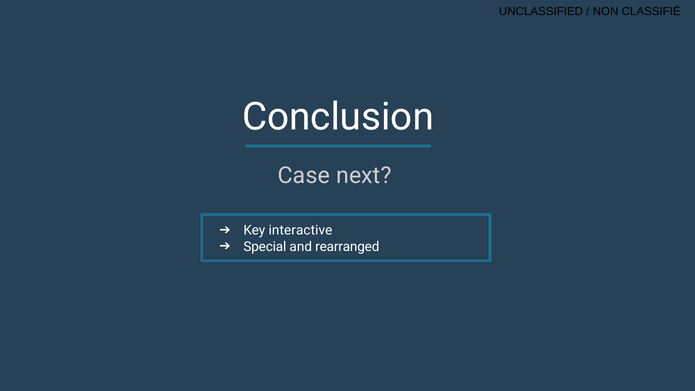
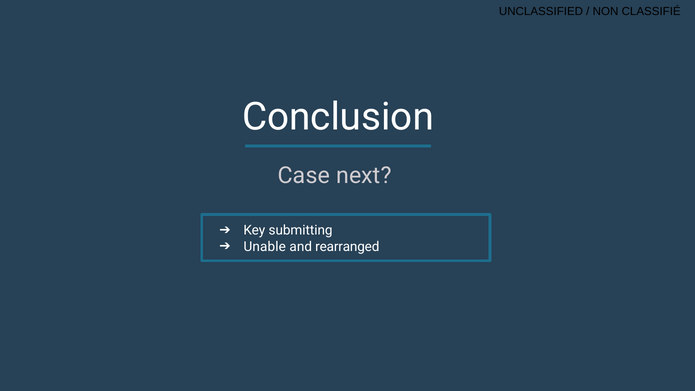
interactive: interactive -> submitting (301, 230)
Special: Special -> Unable (265, 247)
